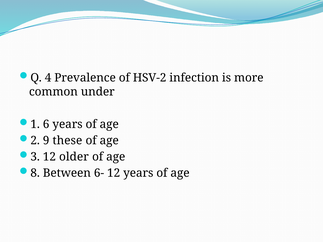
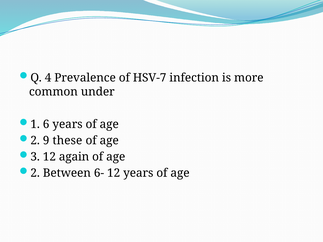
HSV-2: HSV-2 -> HSV-7 (150, 78)
older: older -> again (74, 157)
8: 8 -> 2 (35, 173)
